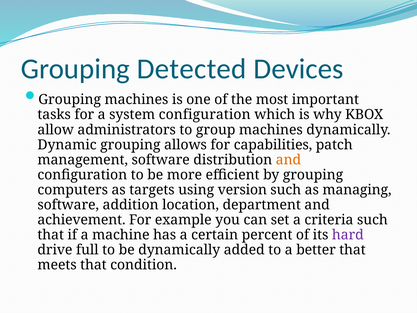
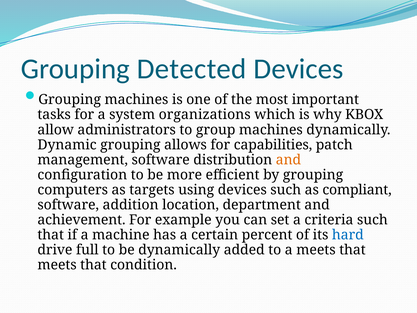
system configuration: configuration -> organizations (205, 115)
using version: version -> devices (242, 190)
managing: managing -> compliant (357, 190)
hard colour: purple -> blue (348, 235)
a better: better -> meets (316, 250)
